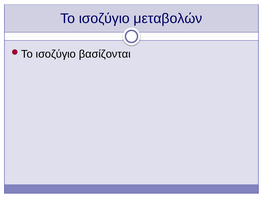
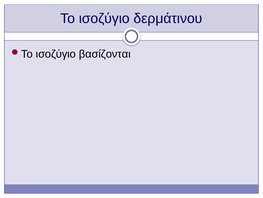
μεταβολών: μεταβολών -> δερμάτινου (168, 18)
